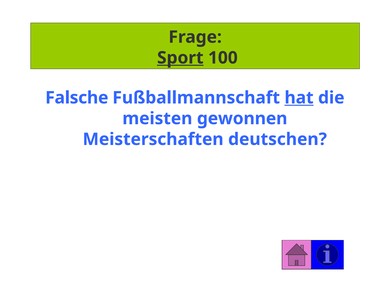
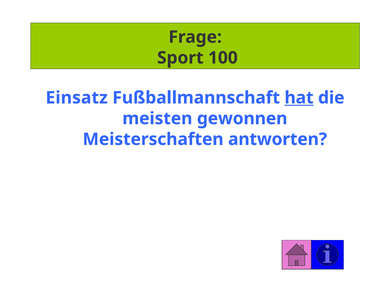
Sport underline: present -> none (180, 58)
Falsche: Falsche -> Einsatz (77, 98)
deutschen: deutschen -> antworten (278, 139)
